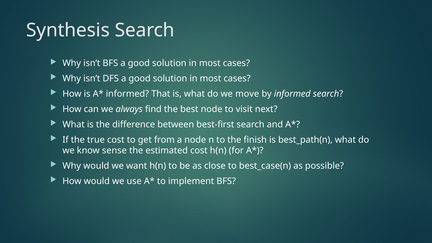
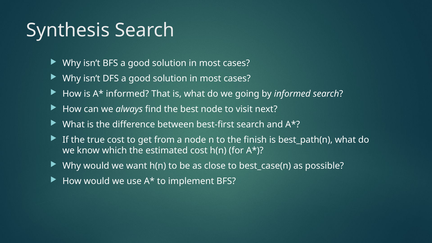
move: move -> going (247, 94)
sense: sense -> which (114, 151)
